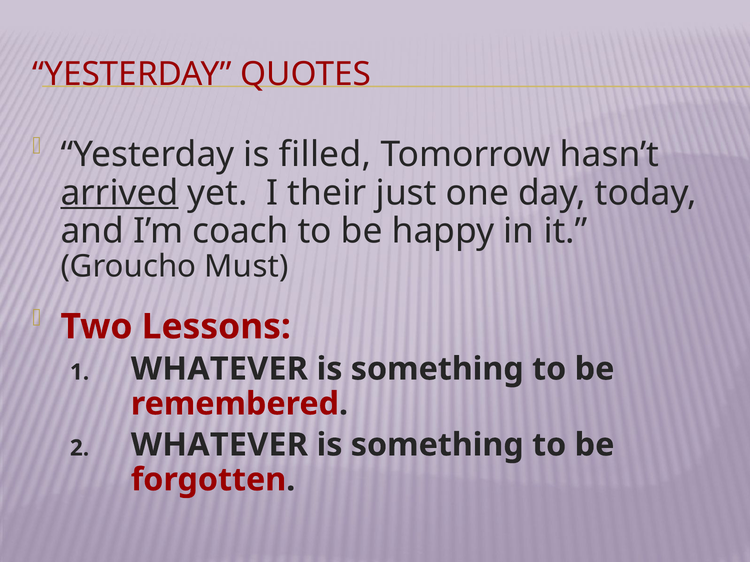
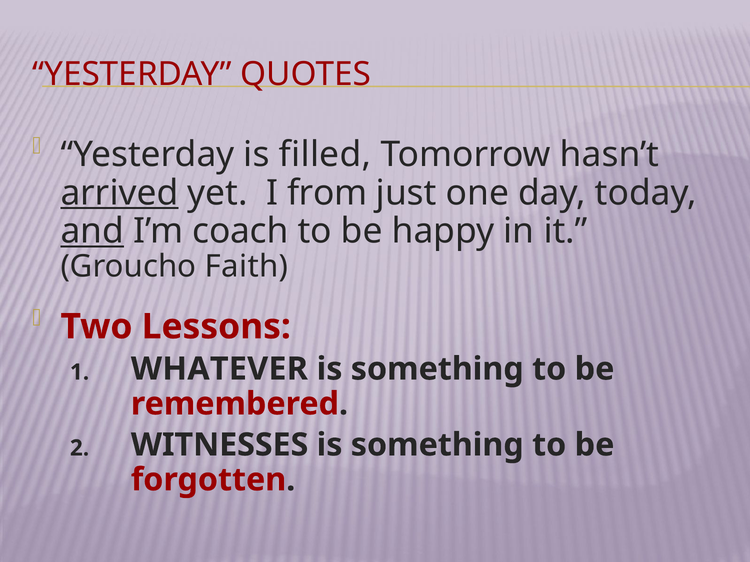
their: their -> from (327, 193)
and underline: none -> present (92, 231)
Must: Must -> Faith (246, 267)
WHATEVER: WHATEVER -> WITNESSES (220, 445)
